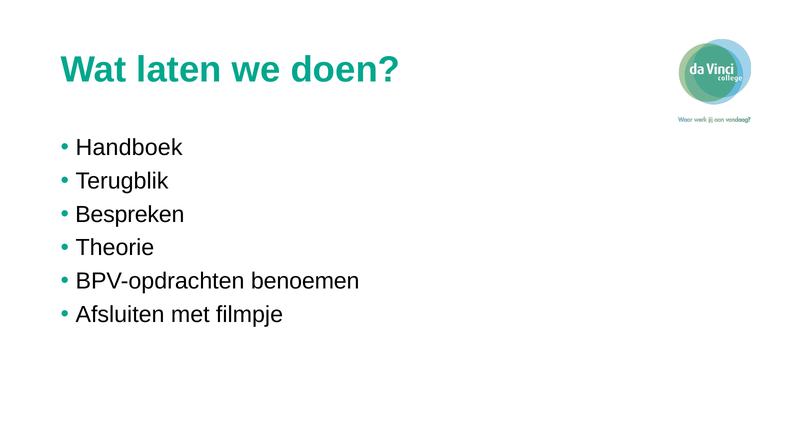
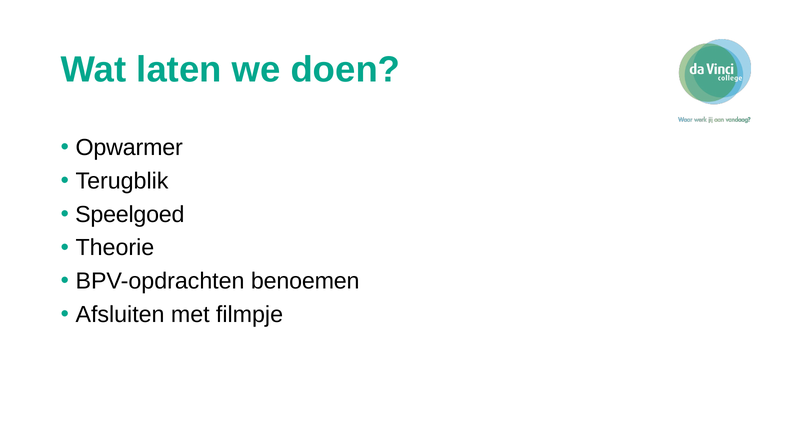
Handboek: Handboek -> Opwarmer (129, 148)
Bespreken: Bespreken -> Speelgoed (130, 215)
